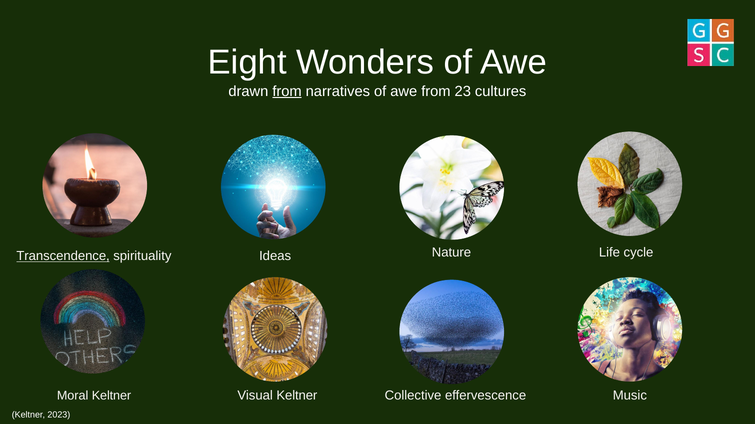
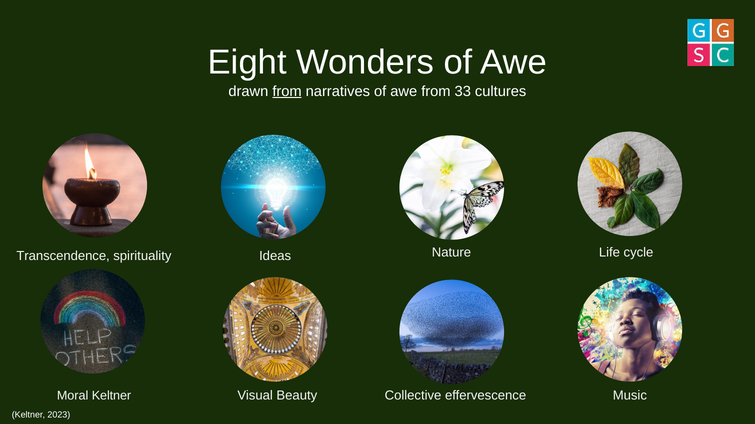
23: 23 -> 33 (463, 91)
Transcendence underline: present -> none (63, 256)
Visual Keltner: Keltner -> Beauty (297, 396)
